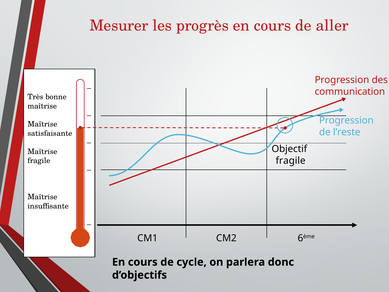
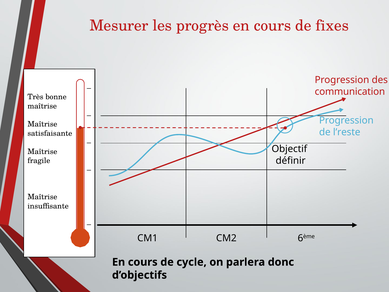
aller: aller -> fixes (332, 26)
fragile: fragile -> définir (291, 161)
